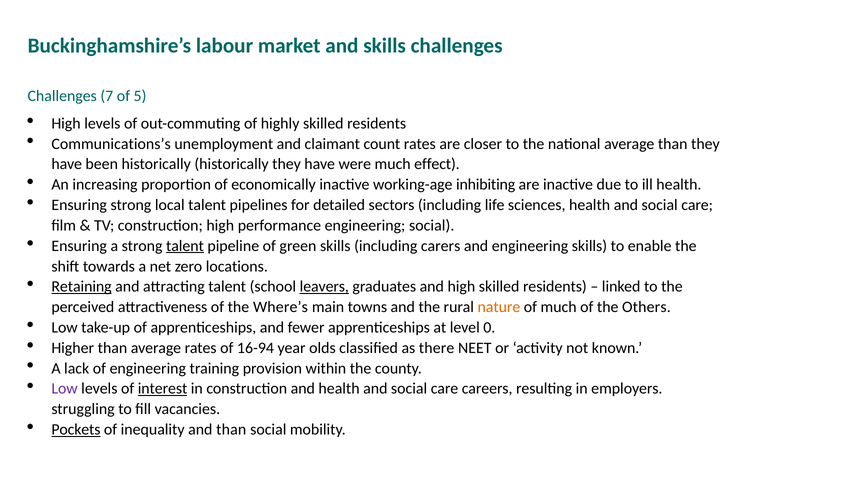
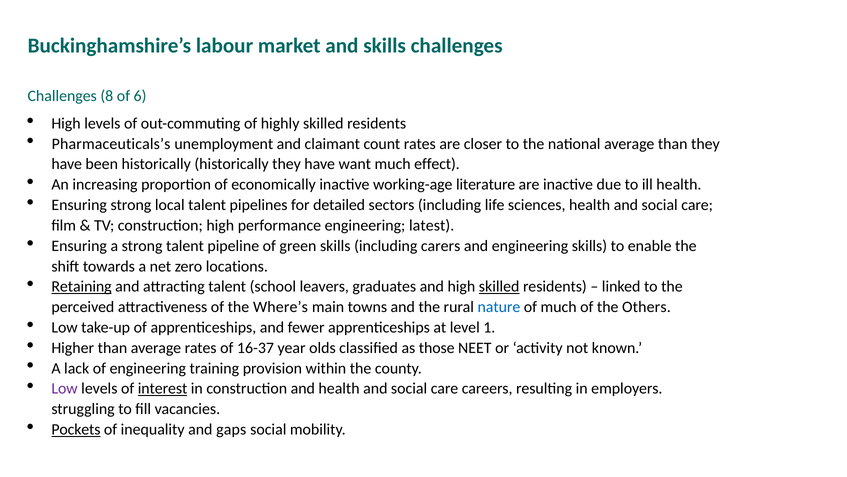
7: 7 -> 8 (107, 96)
5: 5 -> 6 (140, 96)
Communications’s: Communications’s -> Pharmaceuticals’s (111, 144)
were: were -> want (355, 164)
inhibiting: inhibiting -> literature (486, 184)
engineering social: social -> latest (432, 225)
talent underline: present -> none (185, 246)
leavers underline: present -> none (324, 286)
skilled underline: none -> present (499, 286)
nature colour: orange -> blue (499, 307)
0: 0 -> 1 (489, 327)
16-94: 16-94 -> 16-37 (255, 347)
there: there -> those (437, 347)
and than: than -> gaps (231, 429)
